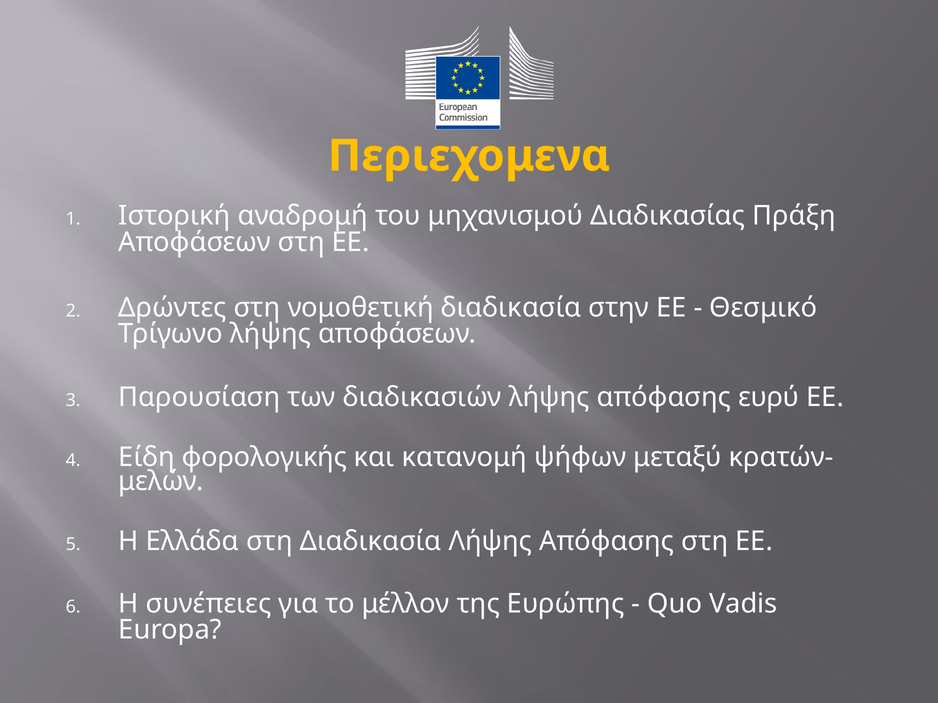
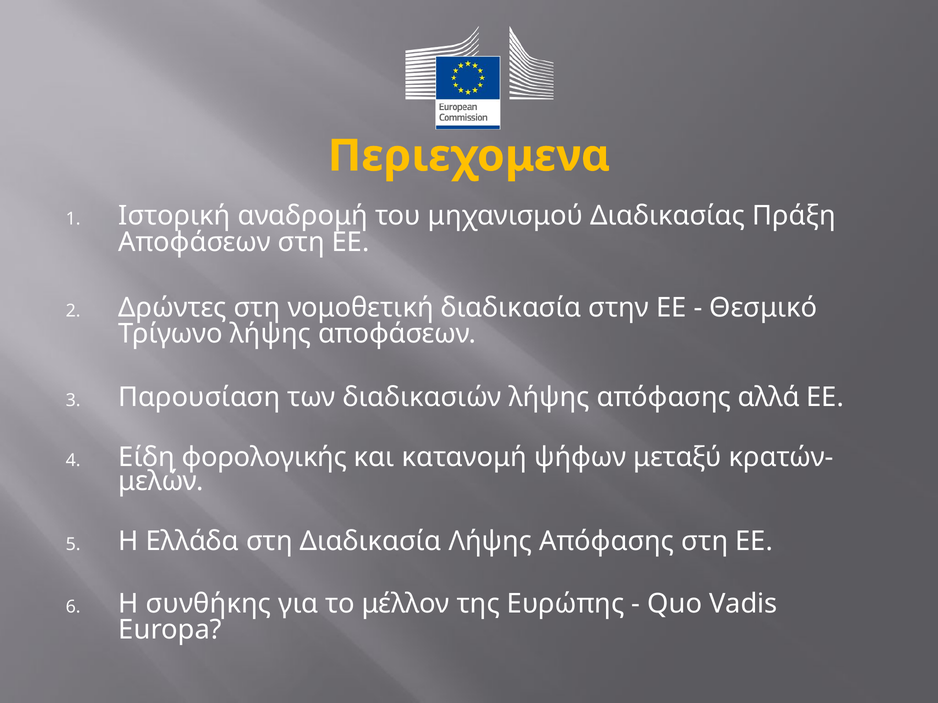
ευρύ: ευρύ -> αλλά (769, 397)
συνέπειες: συνέπειες -> συνθήκης (209, 604)
